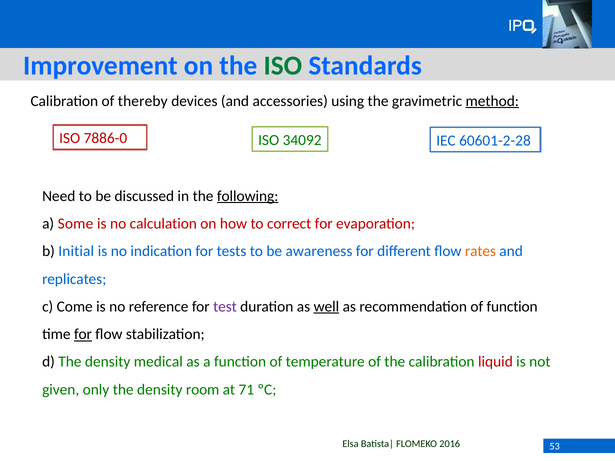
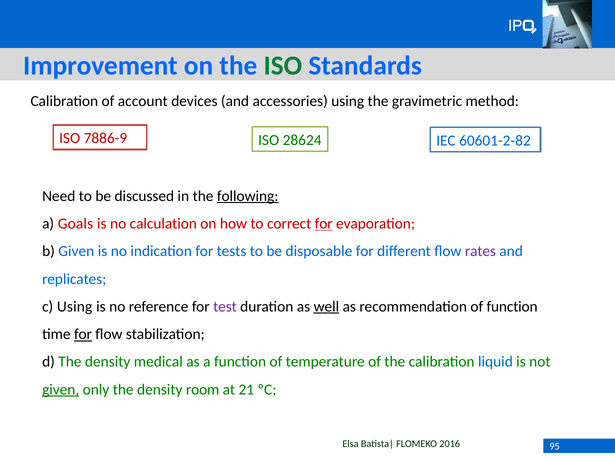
thereby: thereby -> account (143, 101)
method underline: present -> none (492, 101)
7886-0: 7886-0 -> 7886-9 (105, 138)
60601-2-28: 60601-2-28 -> 60601-2-82 (495, 141)
34092: 34092 -> 28624 (302, 140)
Some: Some -> Goals (76, 224)
for underline: none -> present (324, 224)
b Initial: Initial -> Given (76, 251)
awareness: awareness -> disposable (319, 251)
rates colour: orange -> purple (480, 251)
c Come: Come -> Using (75, 307)
liquid colour: red -> blue (495, 362)
given underline: none -> present (61, 390)
71: 71 -> 21 (246, 390)
53: 53 -> 95 (555, 447)
